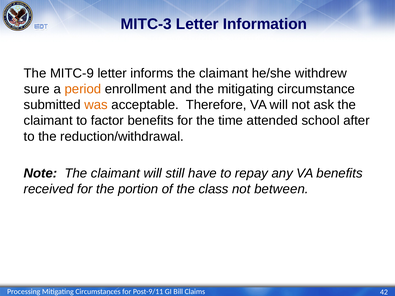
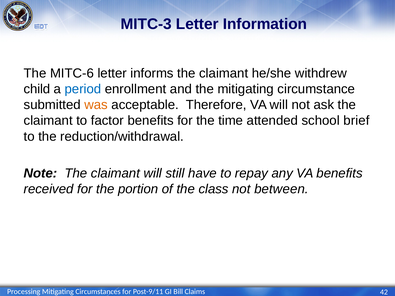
MITC-9: MITC-9 -> MITC-6 (72, 73)
sure: sure -> child (37, 89)
period colour: orange -> blue (83, 89)
after: after -> brief (356, 121)
